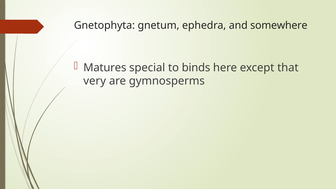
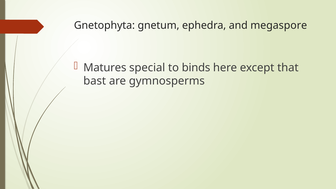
somewhere: somewhere -> megaspore (279, 25)
very: very -> bast (95, 81)
